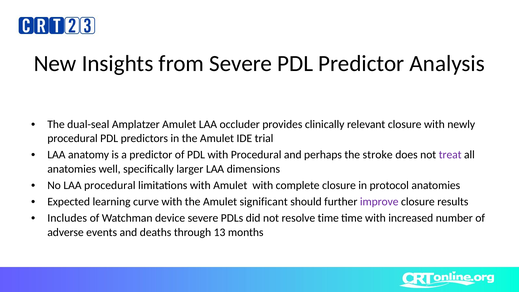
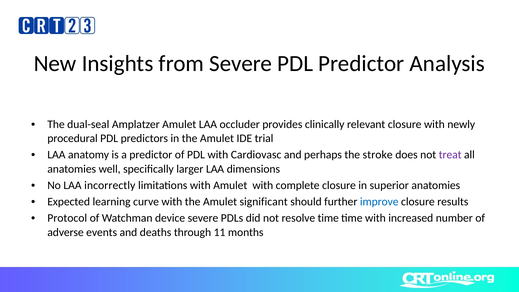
with Procedural: Procedural -> Cardiovasc (256, 155)
LAA procedural: procedural -> incorrectly (110, 185)
protocol: protocol -> superior (389, 185)
improve colour: purple -> blue (379, 202)
Includes: Includes -> Protocol (67, 218)
13: 13 -> 11 (220, 232)
